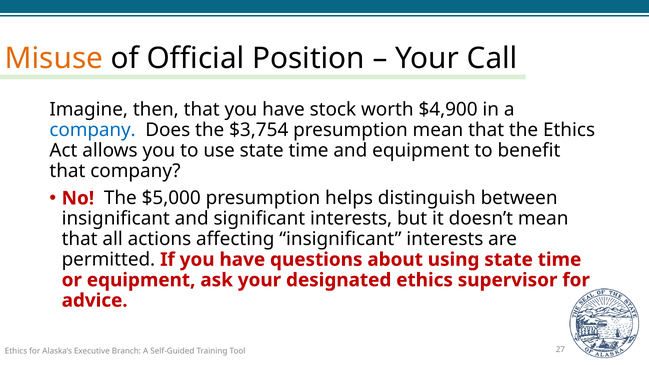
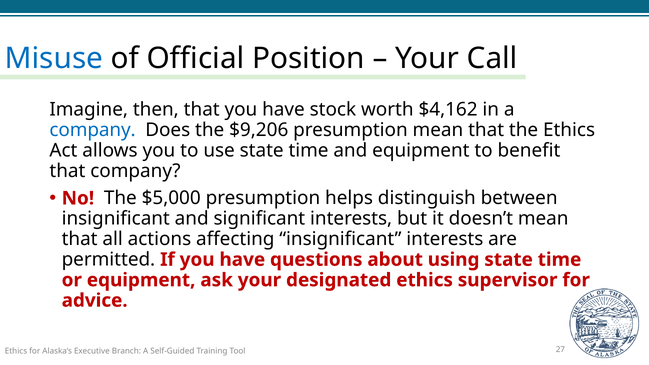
Misuse colour: orange -> blue (54, 59)
$4,900: $4,900 -> $4,162 (448, 110)
$3,754: $3,754 -> $9,206 (259, 130)
